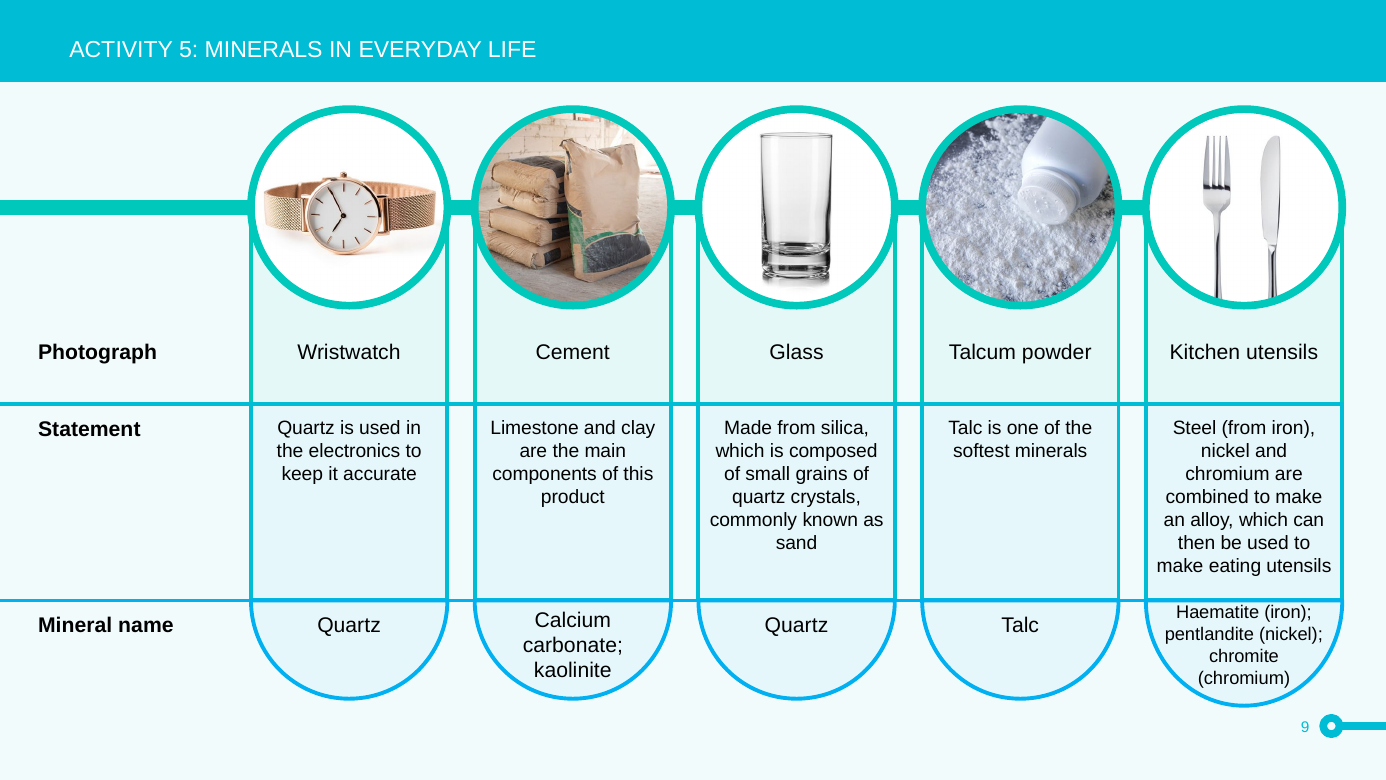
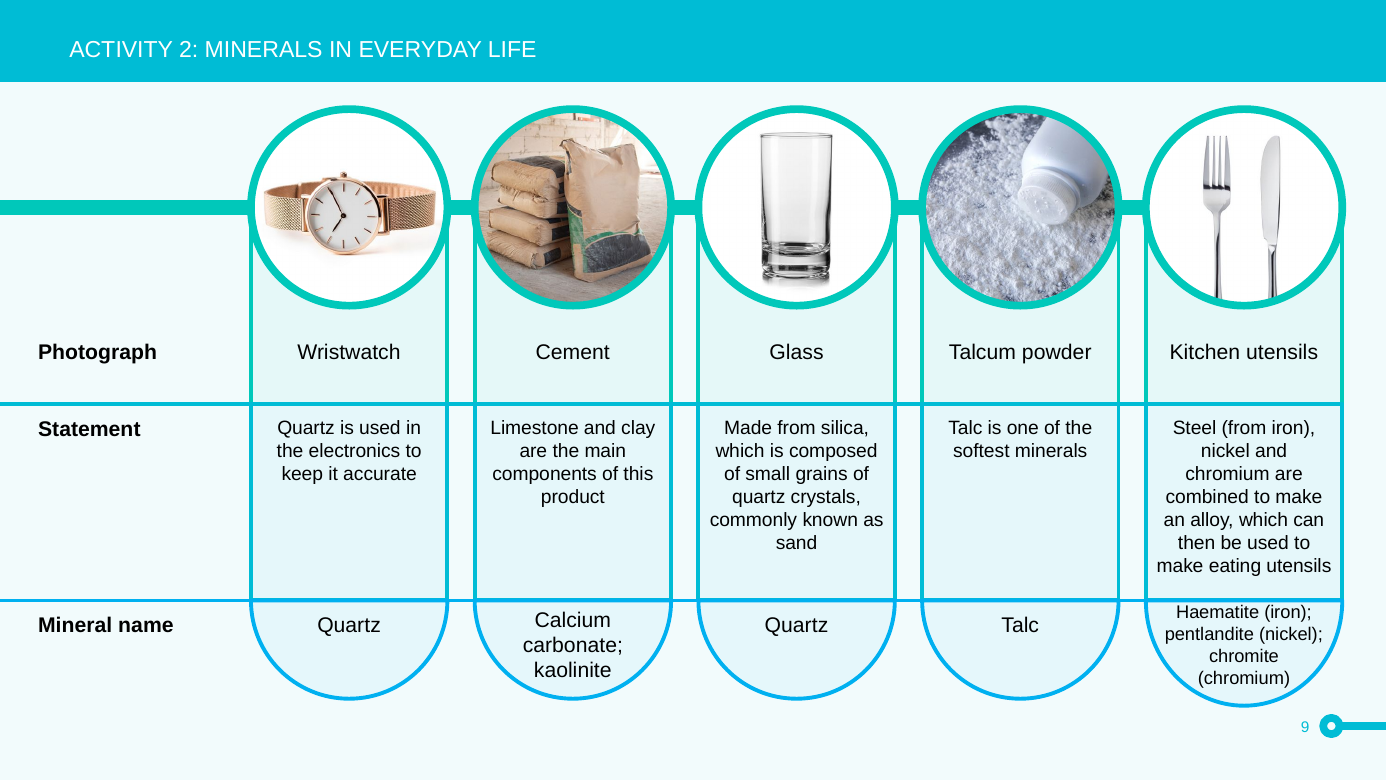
5: 5 -> 2 (189, 50)
